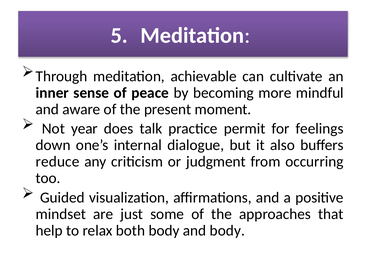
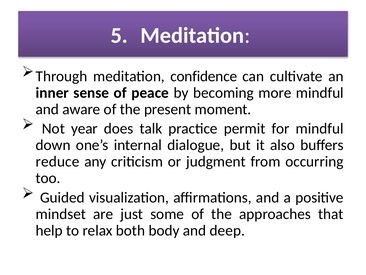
achievable: achievable -> confidence (204, 76)
for feelings: feelings -> mindful (320, 128)
and body: body -> deep (227, 230)
